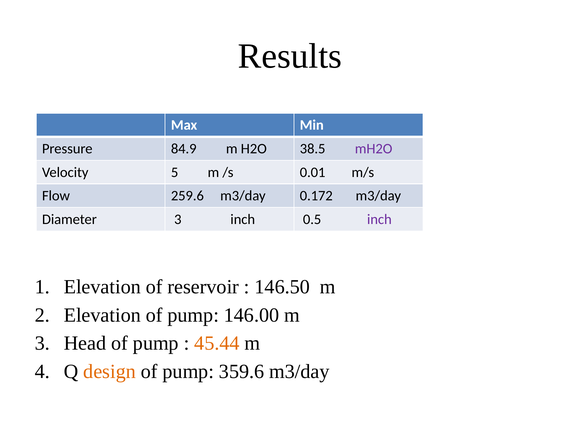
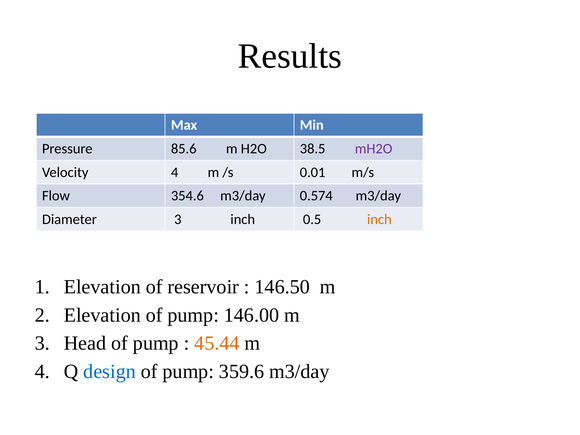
84.9: 84.9 -> 85.6 (184, 149)
Velocity 5: 5 -> 4 (175, 172)
259.6: 259.6 -> 354.6 (187, 196)
0.172: 0.172 -> 0.574 (316, 196)
inch colour: purple -> orange (379, 219)
design colour: orange -> blue (110, 371)
